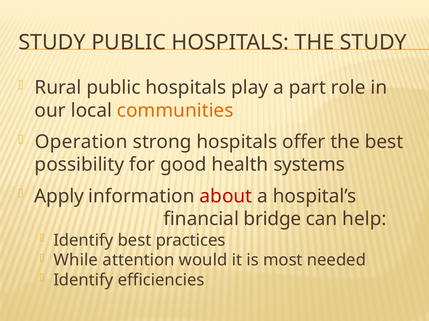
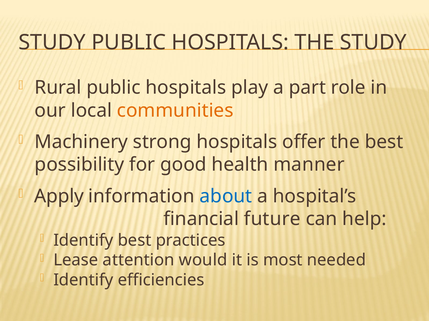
Operation: Operation -> Machinery (81, 142)
systems: systems -> manner (309, 165)
about colour: red -> blue (226, 197)
bridge: bridge -> future (272, 219)
While: While -> Lease (76, 261)
